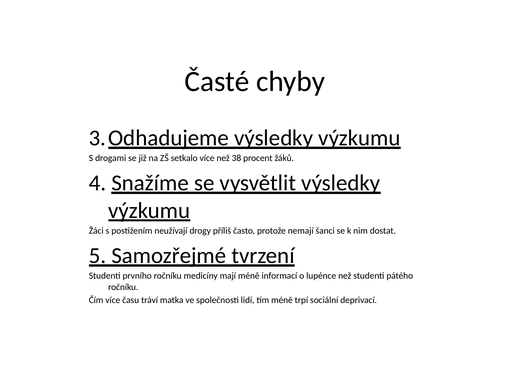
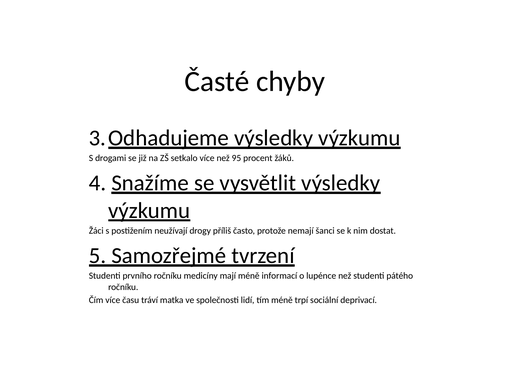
38: 38 -> 95 (236, 158)
